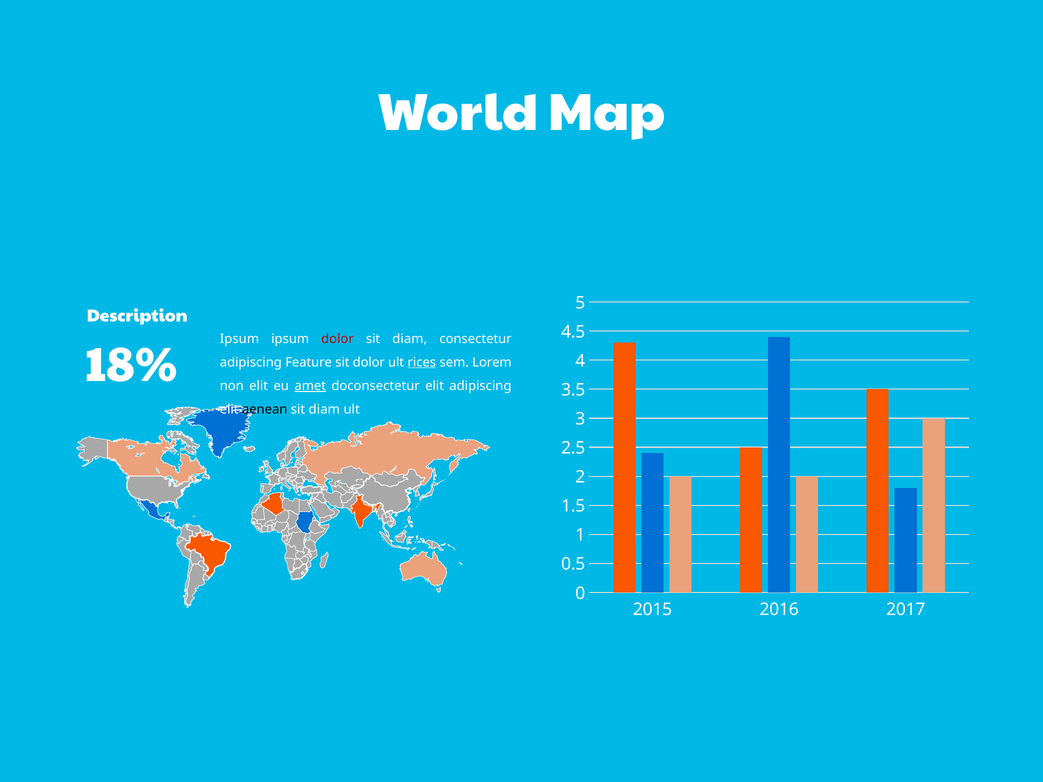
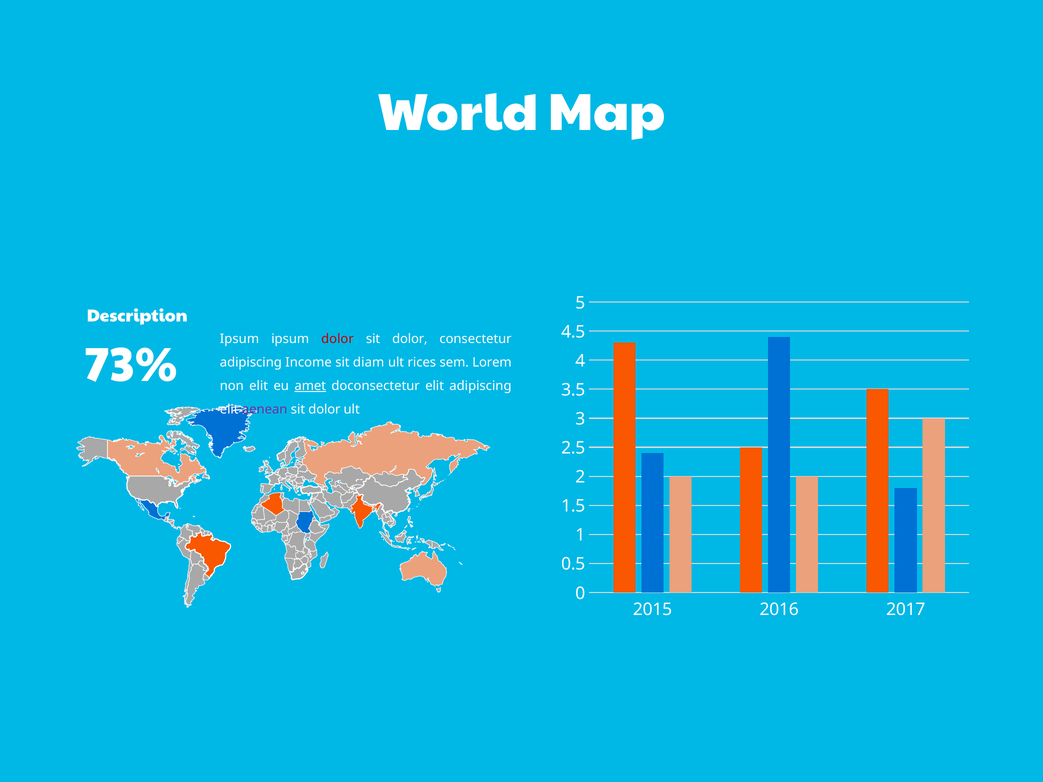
diam: diam -> dolor (410, 339)
18%: 18% -> 73% (131, 366)
Feature: Feature -> Income (309, 362)
sit dolor: dolor -> diam (369, 362)
rices underline: present -> none (422, 362)
aenean colour: black -> purple (265, 409)
diam: diam -> dolor (324, 409)
